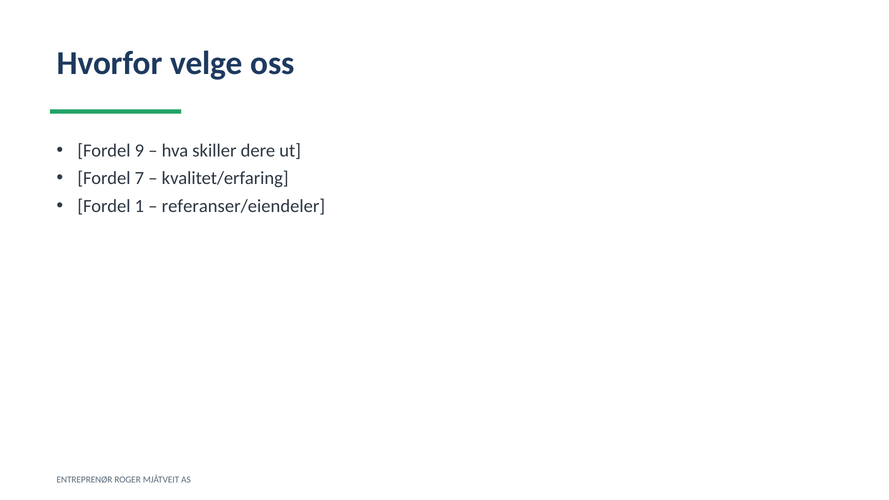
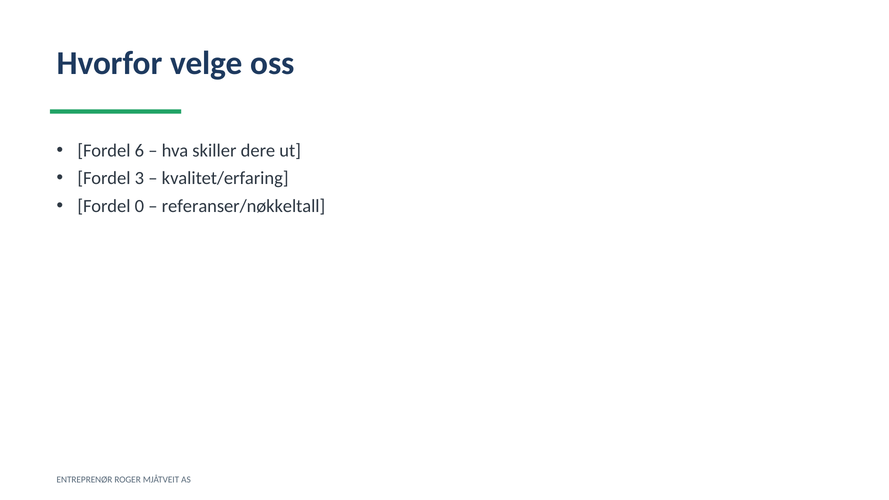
9: 9 -> 6 (139, 151)
7: 7 -> 3 (139, 178)
1: 1 -> 0 (139, 206)
referanser/eiendeler: referanser/eiendeler -> referanser/nøkkeltall (243, 206)
